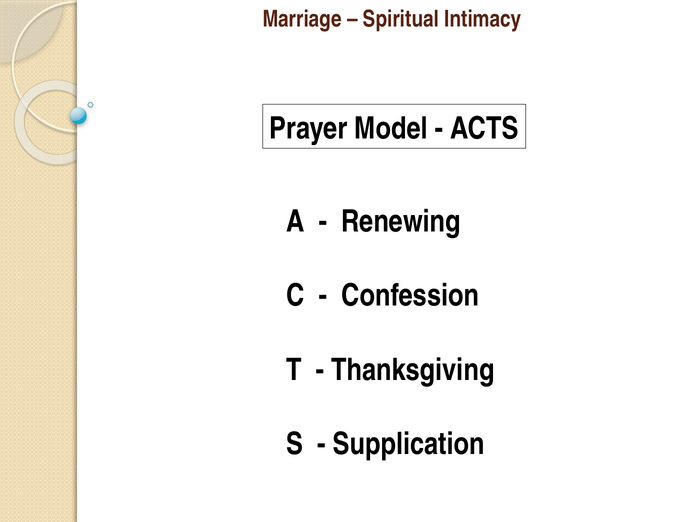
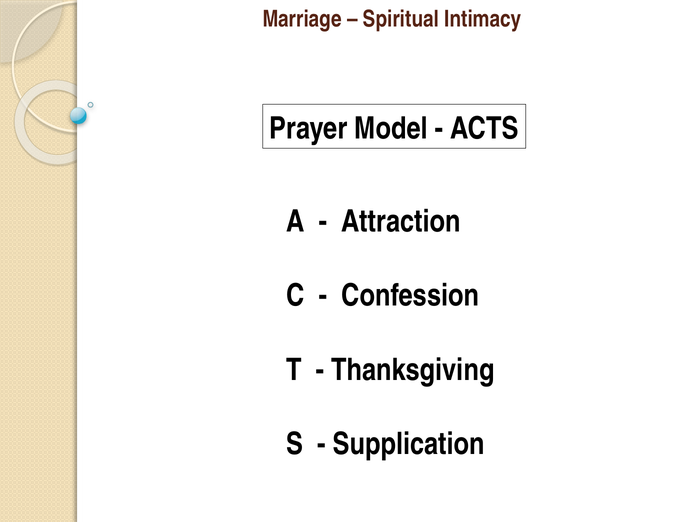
Renewing: Renewing -> Attraction (401, 221)
